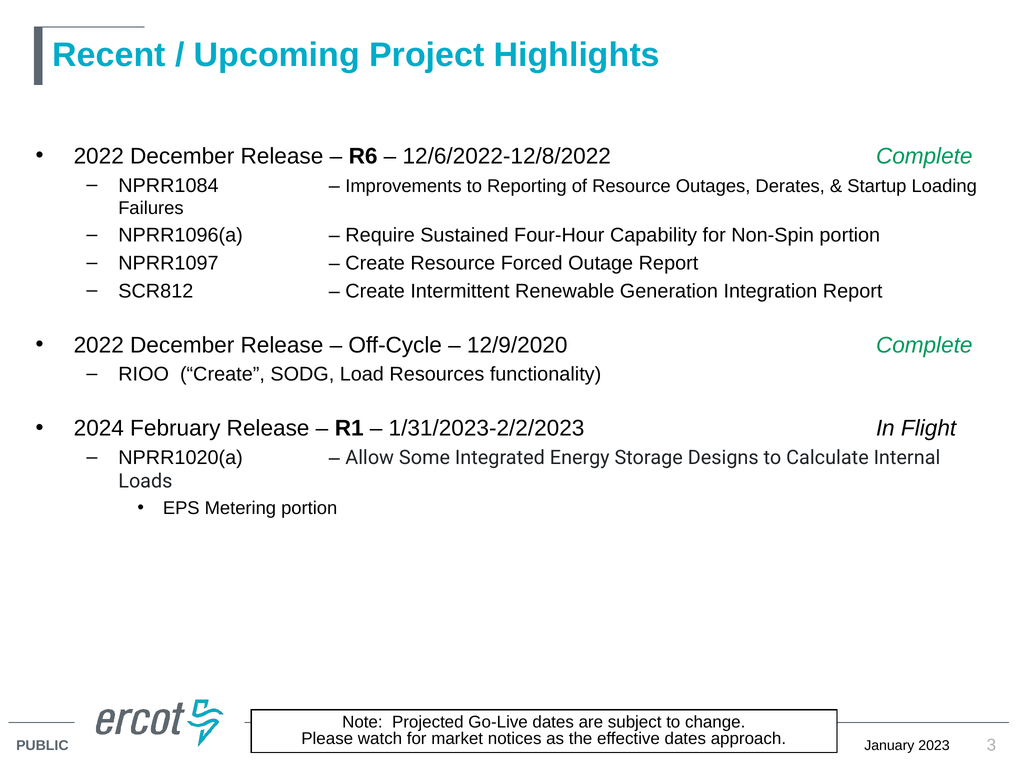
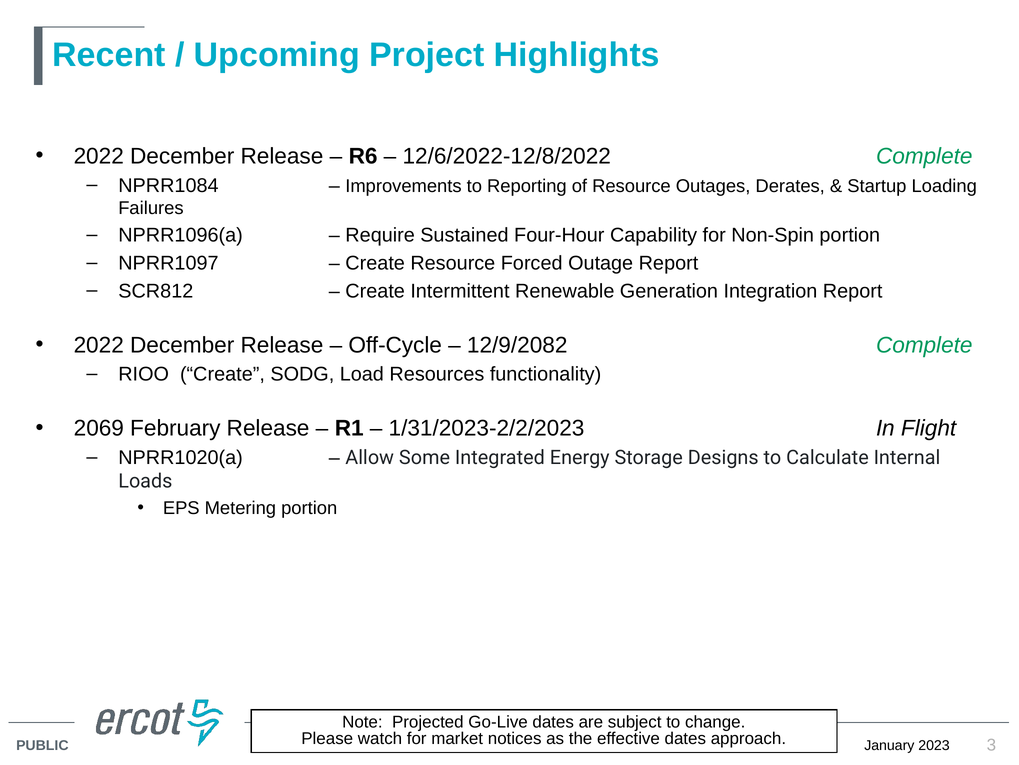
12/9/2020: 12/9/2020 -> 12/9/2082 (517, 345)
2024: 2024 -> 2069 (99, 428)
